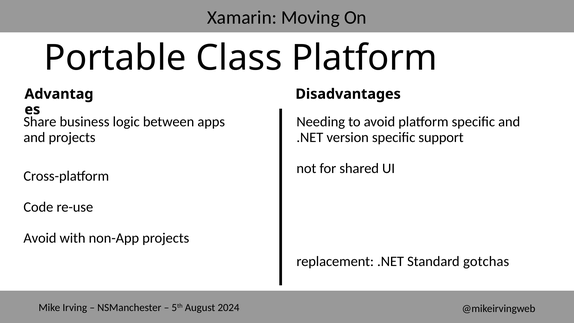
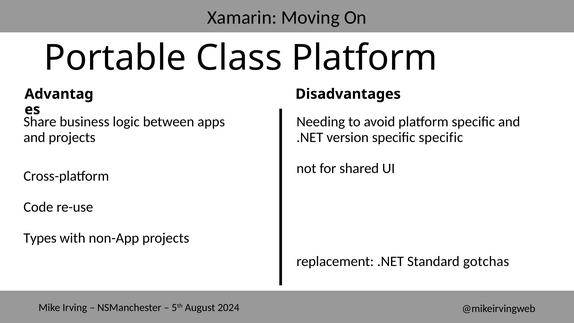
specific support: support -> specific (441, 137)
Avoid: Avoid -> Types (40, 238)
